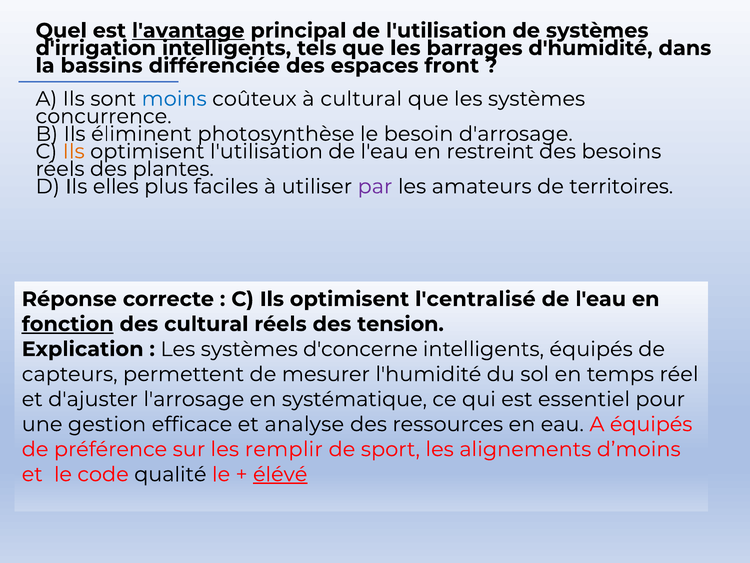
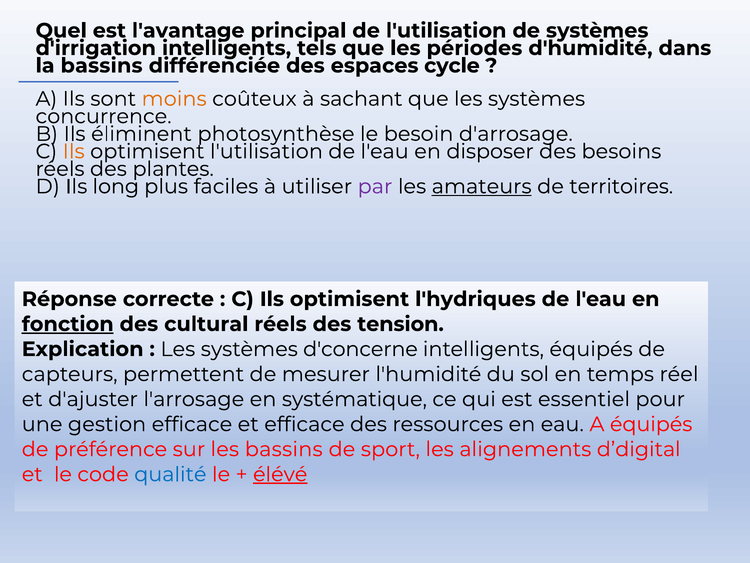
l'avantage underline: present -> none (188, 31)
barrages: barrages -> périodes (474, 48)
front: front -> cycle (452, 66)
moins colour: blue -> orange (174, 99)
à cultural: cultural -> sachant (361, 99)
restreint: restreint -> disposer (490, 151)
elles: elles -> long (116, 186)
amateurs underline: none -> present (482, 186)
l'centralisé: l'centralisé -> l'hydriques (475, 299)
et analyse: analyse -> efficace (304, 424)
les remplir: remplir -> bassins (284, 449)
d’moins: d’moins -> d’digital (639, 449)
qualité colour: black -> blue (170, 474)
